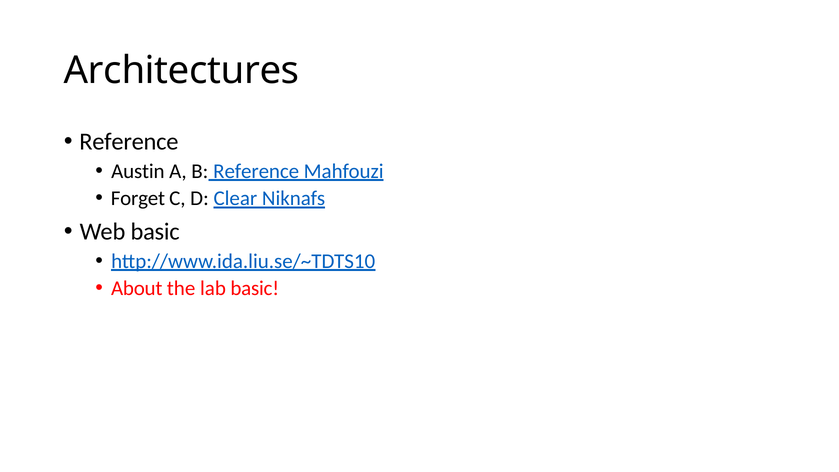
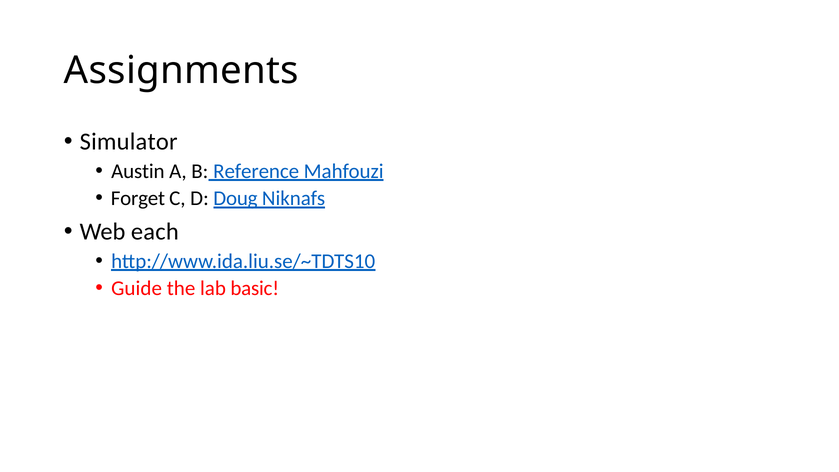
Architectures: Architectures -> Assignments (181, 70)
Reference: Reference -> Simulator (129, 142)
Clear: Clear -> Doug (235, 198)
Web basic: basic -> each (155, 232)
About: About -> Guide (137, 288)
